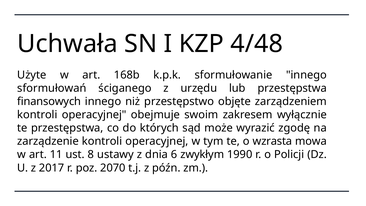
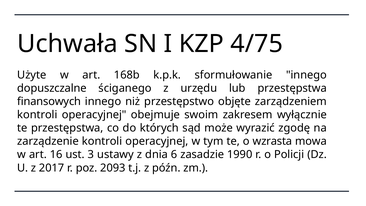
4/48: 4/48 -> 4/75 (257, 44)
sformułowań: sformułowań -> dopuszczalne (52, 88)
11: 11 -> 16 (56, 154)
8: 8 -> 3 (91, 154)
zwykłym: zwykłym -> zasadzie (202, 154)
2070: 2070 -> 2093 (113, 168)
